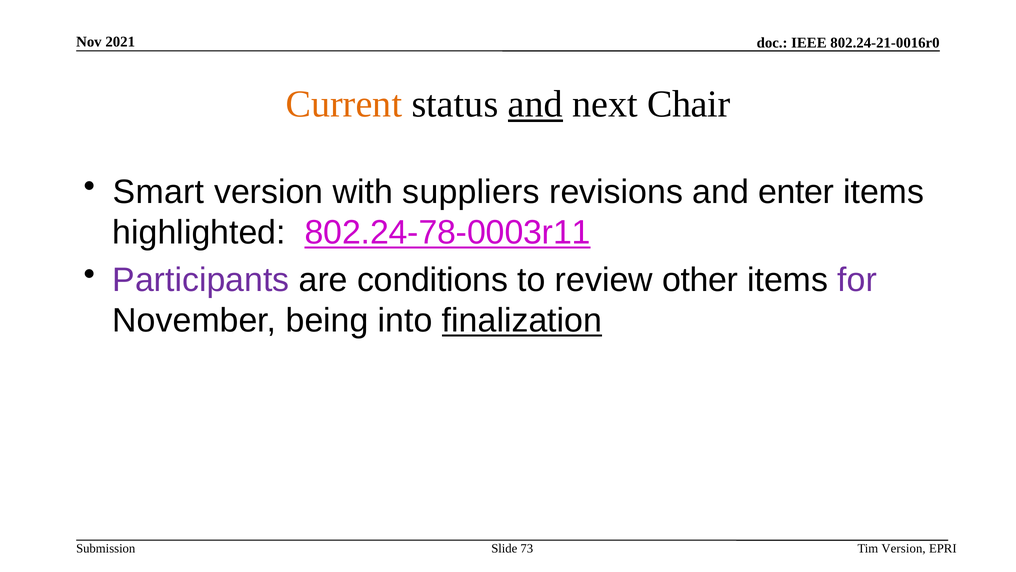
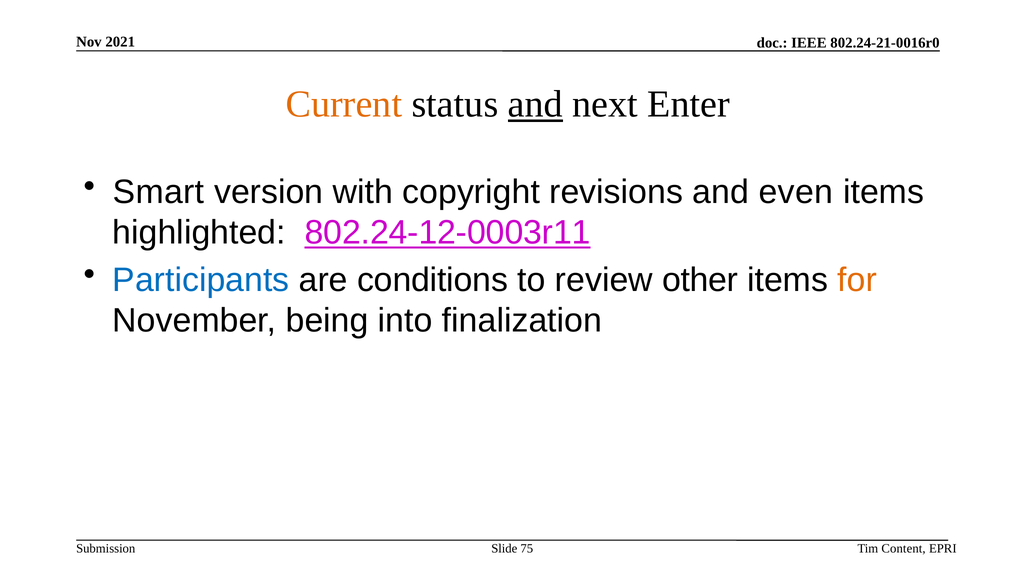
Chair: Chair -> Enter (689, 104)
suppliers: suppliers -> copyright (471, 192)
enter: enter -> even (796, 192)
802.24-78-0003r11: 802.24-78-0003r11 -> 802.24-12-0003r11 (448, 232)
Participants colour: purple -> blue (201, 280)
for colour: purple -> orange (857, 280)
finalization underline: present -> none (522, 320)
73: 73 -> 75 (527, 548)
Tim Version: Version -> Content (904, 548)
